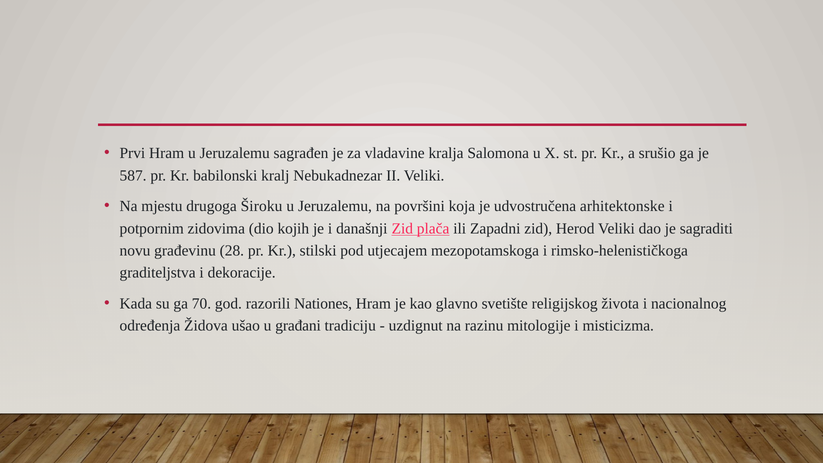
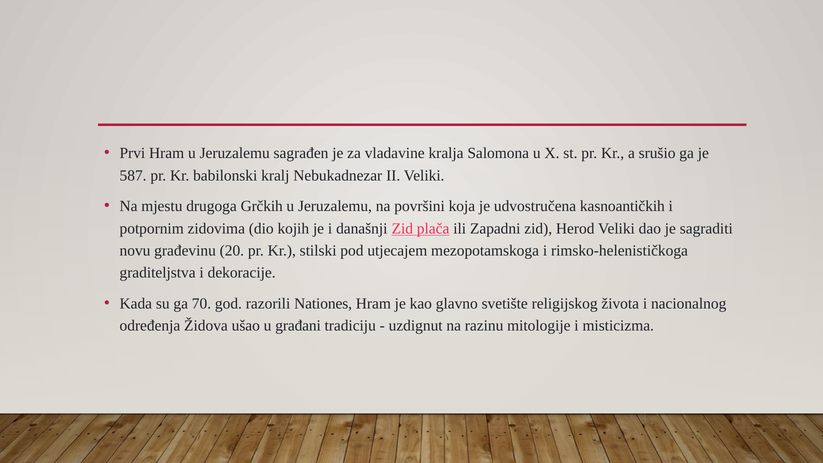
Široku: Široku -> Grčkih (262, 206)
arhitektonske: arhitektonske -> kasnoantičkih (622, 206)
28: 28 -> 20 (232, 251)
